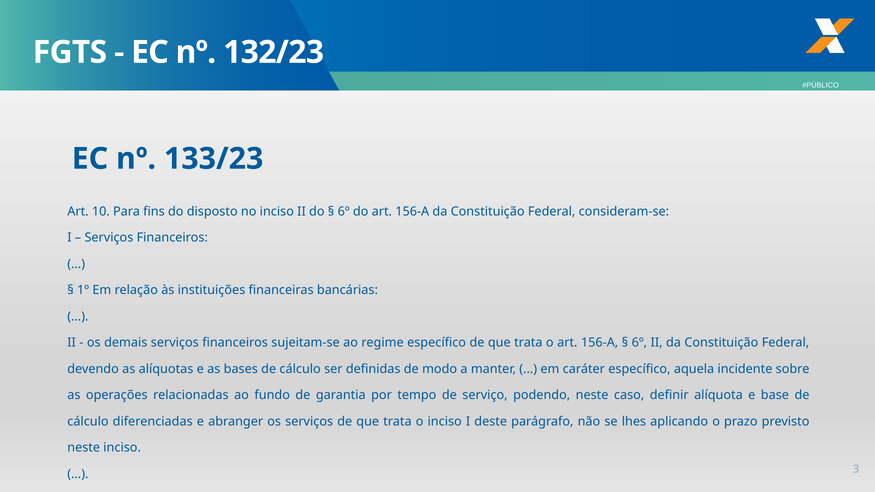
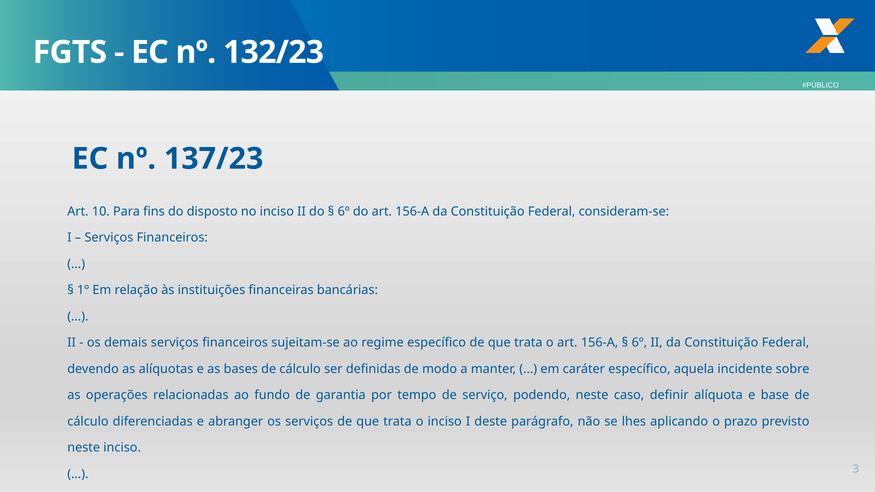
133/23: 133/23 -> 137/23 (214, 159)
